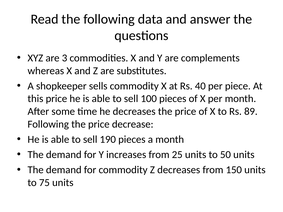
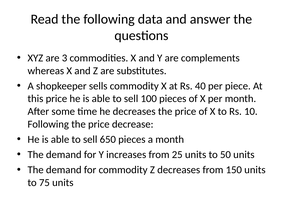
89: 89 -> 10 (251, 112)
190: 190 -> 650 (108, 140)
